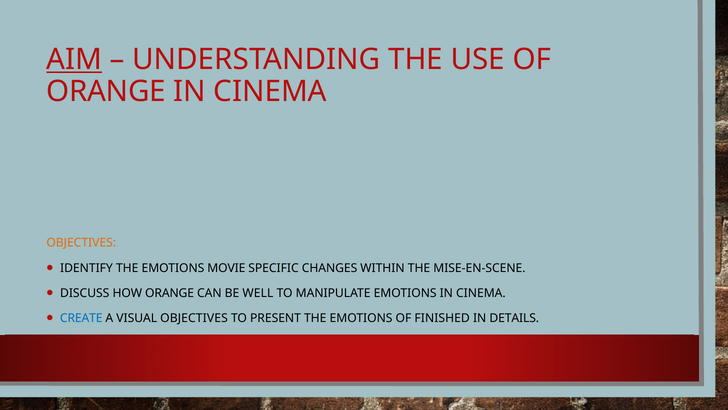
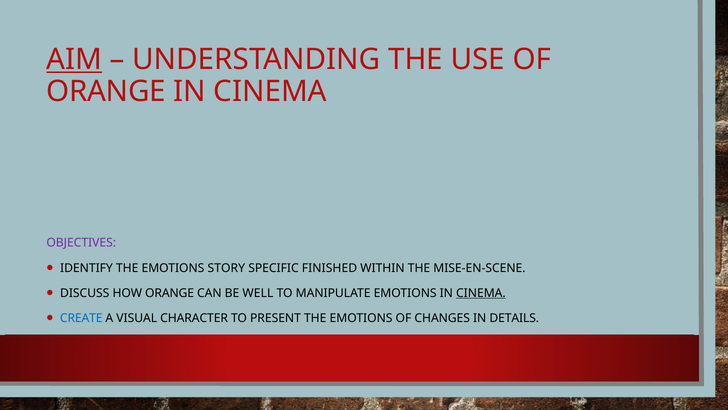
OBJECTIVES colour: orange -> purple (81, 243)
MOVIE: MOVIE -> STORY (226, 268)
CHANGES: CHANGES -> FINISHED (329, 268)
CINEMA underline: none -> present (481, 293)
VISUAL OBJECTIVES: OBJECTIVES -> CHARACTER (194, 318)
FINISHED: FINISHED -> CHANGES (442, 318)
